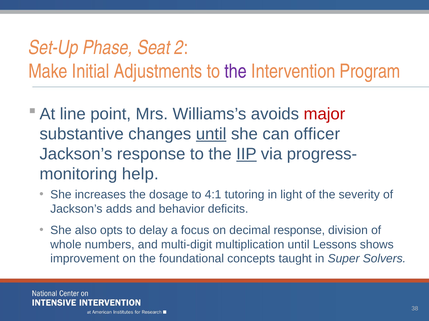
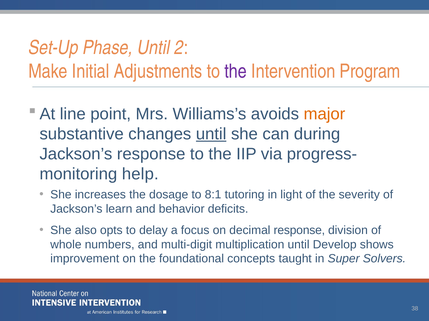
Phase Seat: Seat -> Until (154, 48)
major colour: red -> orange (324, 114)
officer: officer -> during (317, 134)
IIP underline: present -> none (246, 154)
4:1: 4:1 -> 8:1 (213, 195)
adds: adds -> learn (119, 209)
Lessons: Lessons -> Develop (335, 245)
